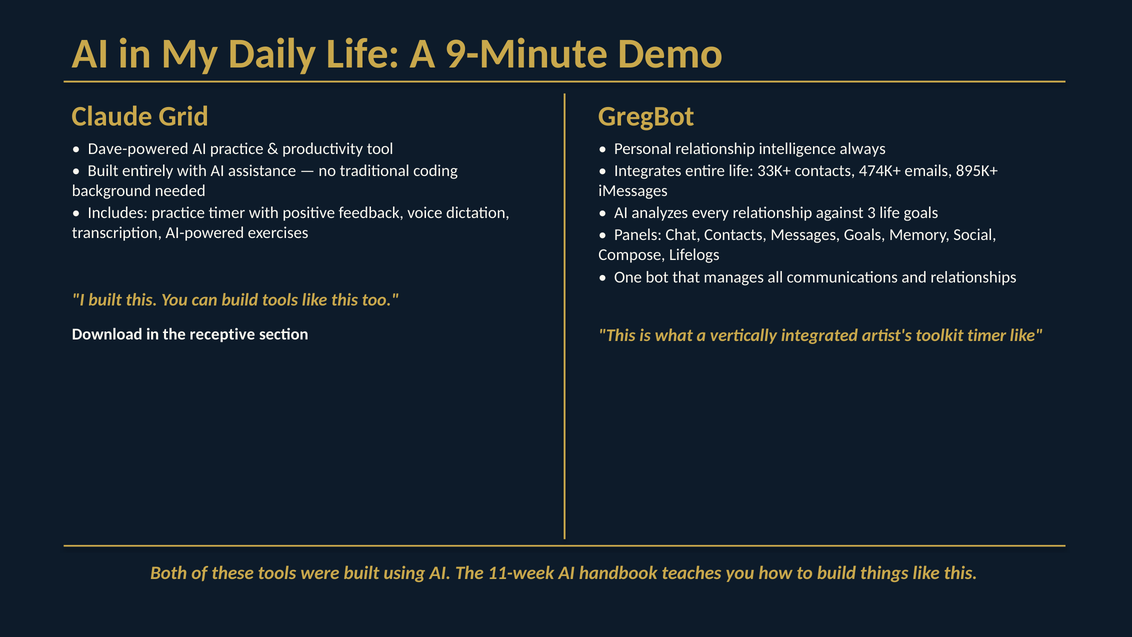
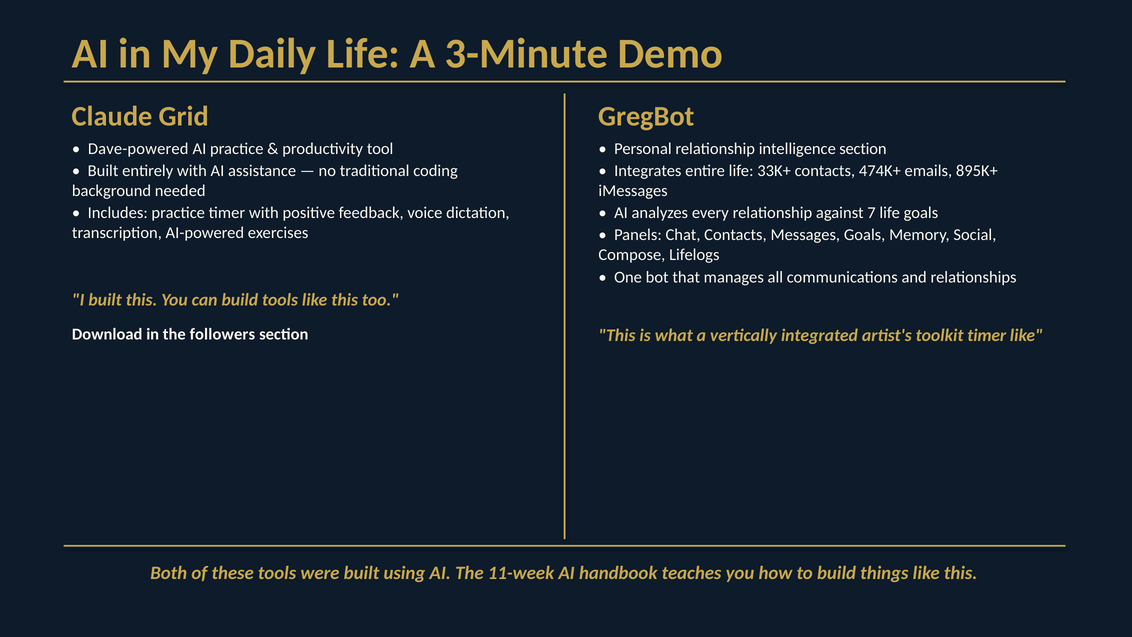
9-Minute: 9-Minute -> 3-Minute (527, 54)
intelligence always: always -> section (863, 149)
3: 3 -> 7 (872, 213)
receptive: receptive -> followers (222, 334)
